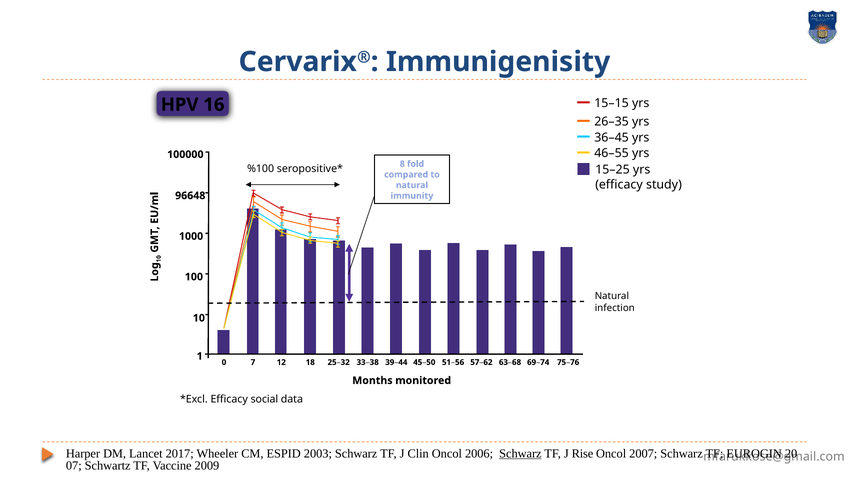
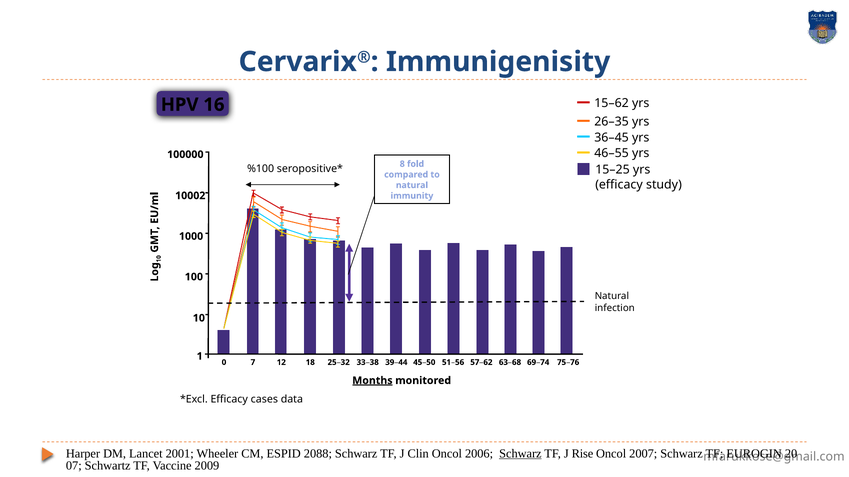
15–15: 15–15 -> 15–62 (612, 103)
96648: 96648 -> 10002 (190, 196)
Months underline: none -> present (372, 381)
social: social -> cases (264, 400)
2017: 2017 -> 2001 (180, 454)
2003: 2003 -> 2088 (318, 454)
